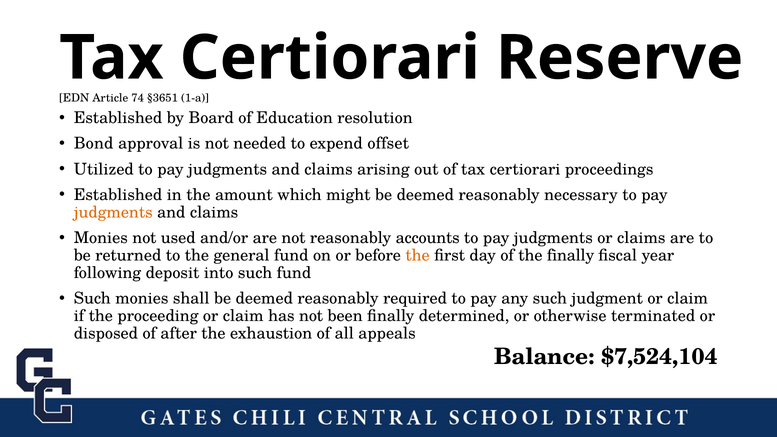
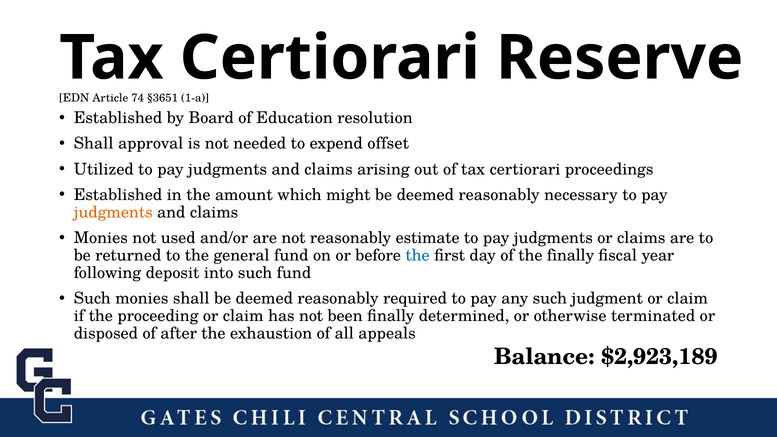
Bond: Bond -> Shall (94, 144)
accounts: accounts -> estimate (428, 238)
the colour: orange -> blue (418, 255)
$7,524,104: $7,524,104 -> $2,923,189 (659, 357)
